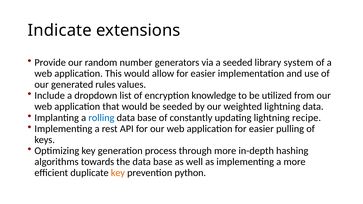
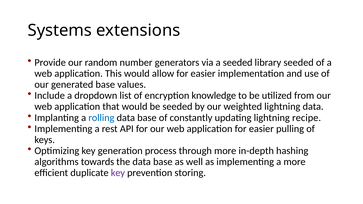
Indicate: Indicate -> Systems (60, 30)
library system: system -> seeded (299, 63)
generated rules: rules -> base (105, 85)
key colour: orange -> purple (118, 173)
python: python -> storing (190, 173)
